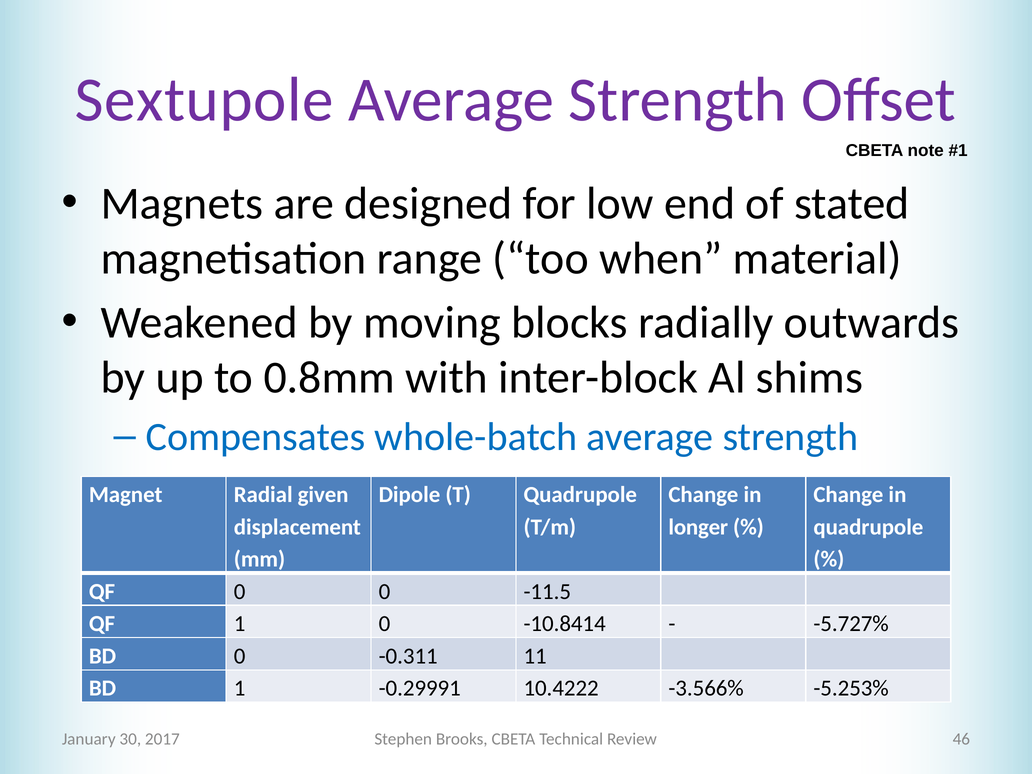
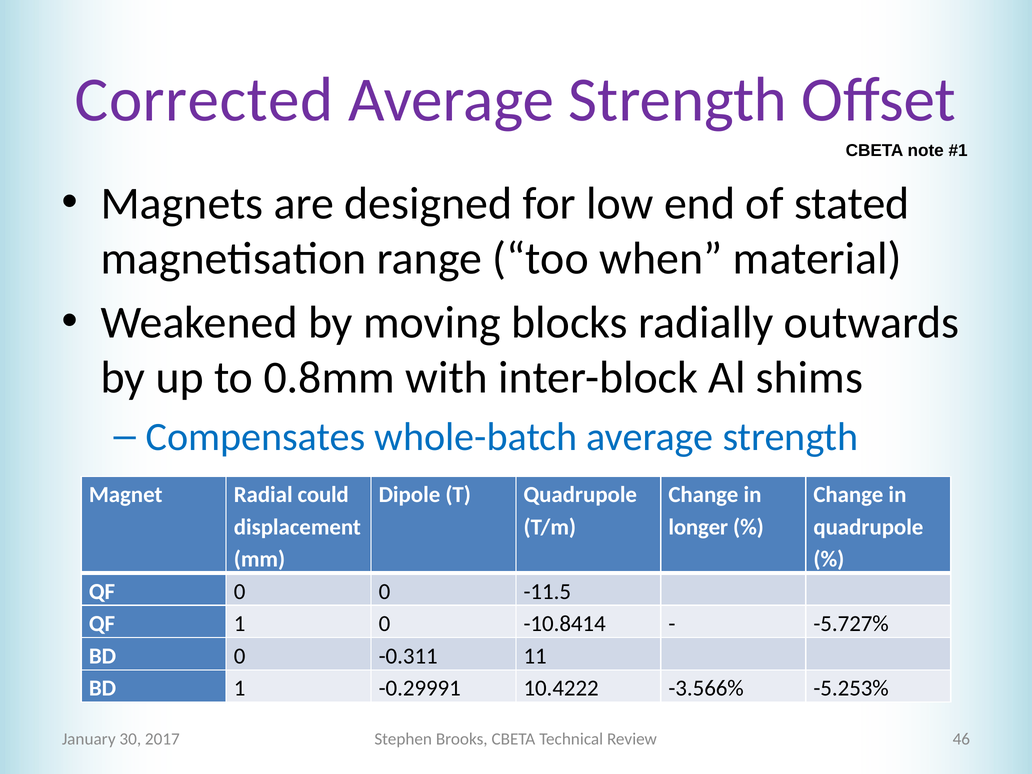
Sextupole: Sextupole -> Corrected (204, 100)
given: given -> could (323, 495)
